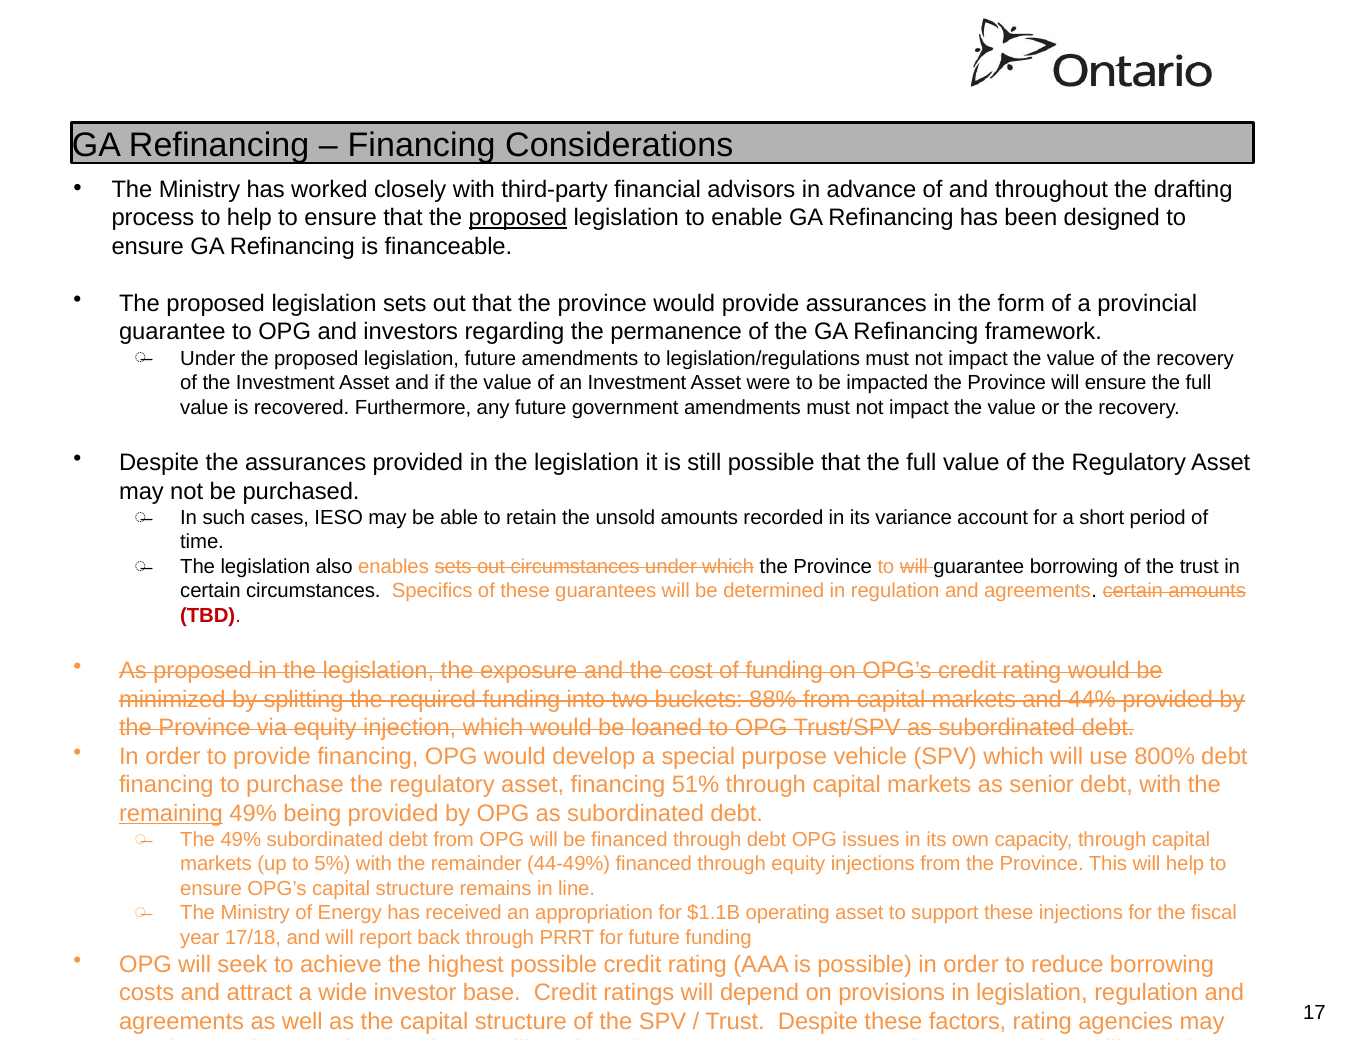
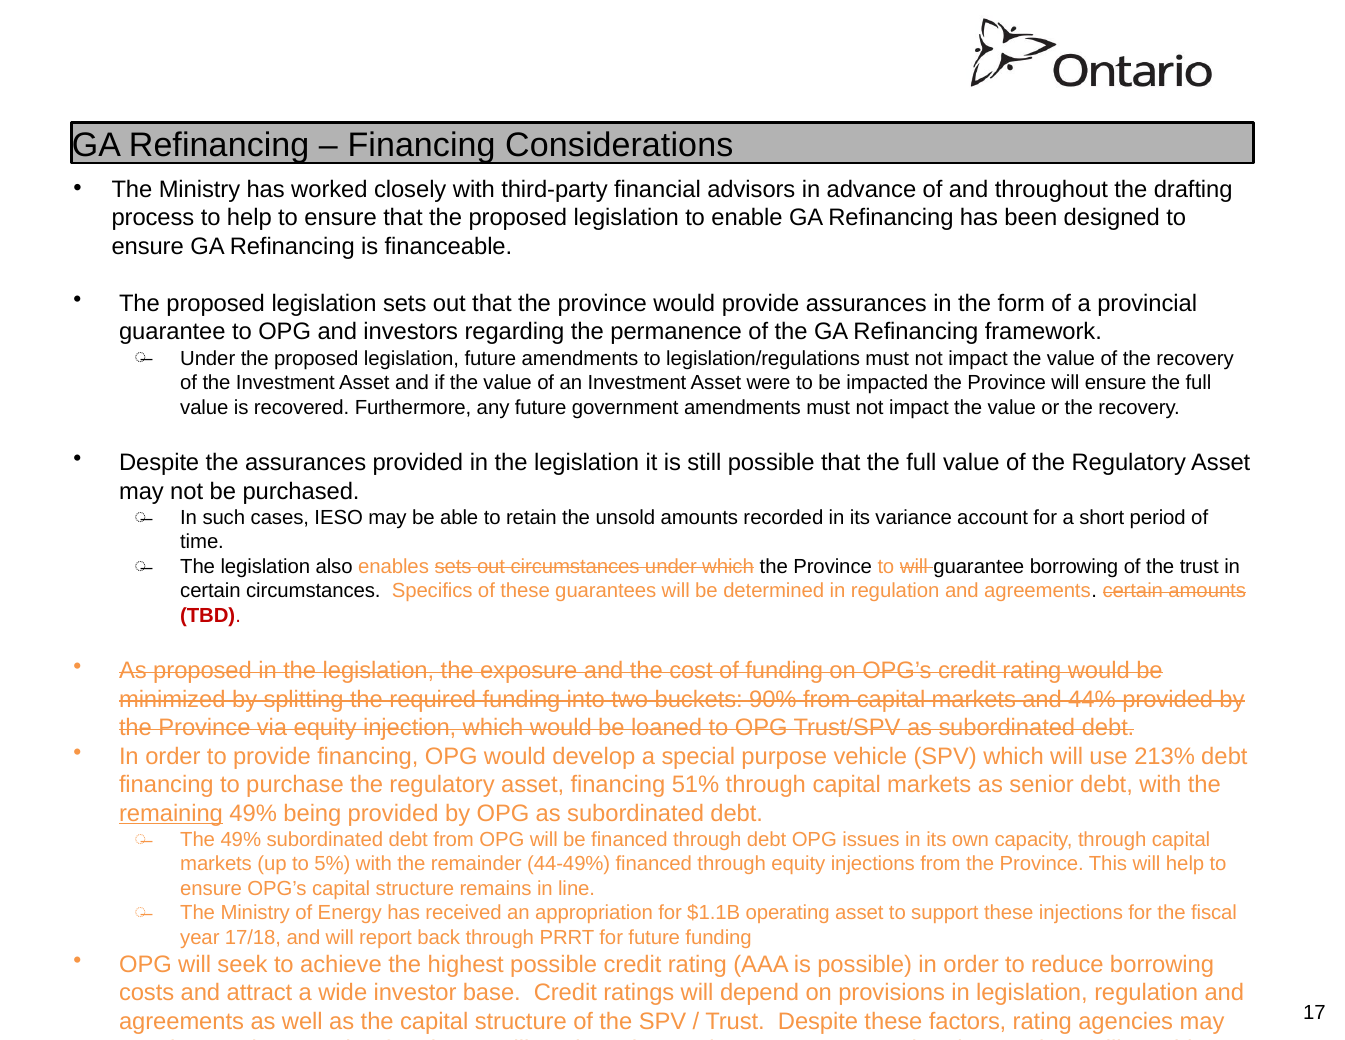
proposed underline: present -> none (518, 218)
88%: 88% -> 90% (773, 699)
800%: 800% -> 213% (1165, 756)
